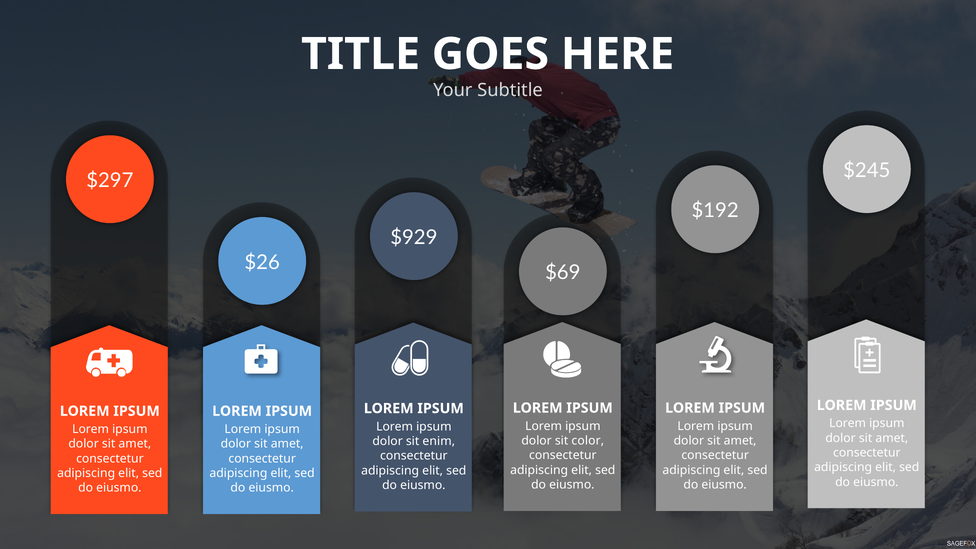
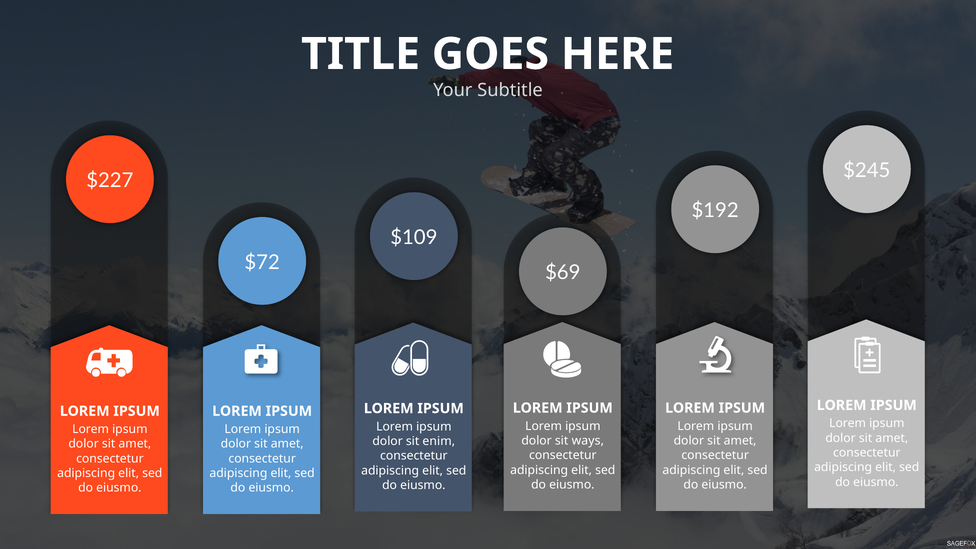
$297: $297 -> $227 (110, 181)
$929: $929 -> $109 (414, 238)
$26: $26 -> $72 (262, 262)
color: color -> ways (588, 441)
